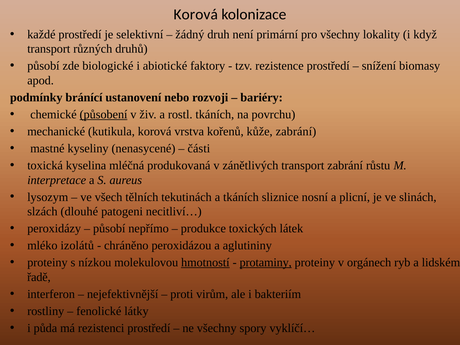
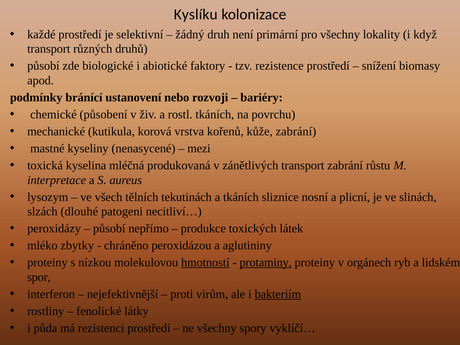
Korová: Korová -> Kyslíku (196, 14)
působení underline: present -> none (104, 114)
části: části -> mezi (199, 148)
izolátů: izolátů -> zbytky (77, 246)
řadě: řadě -> spor (39, 277)
bakteriím underline: none -> present (278, 294)
